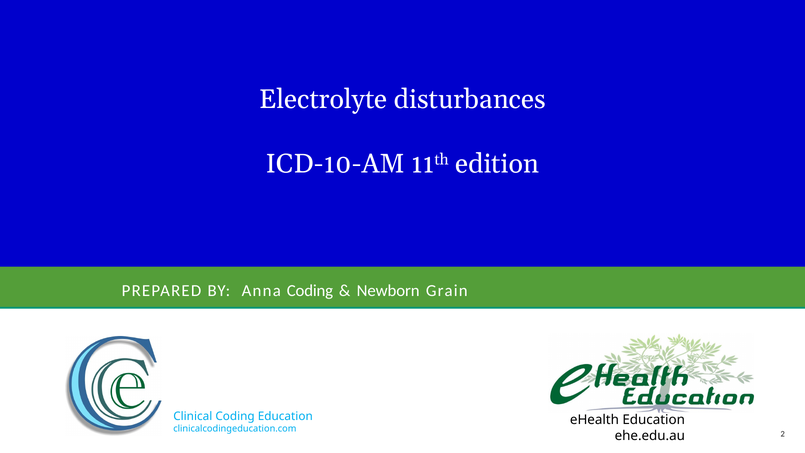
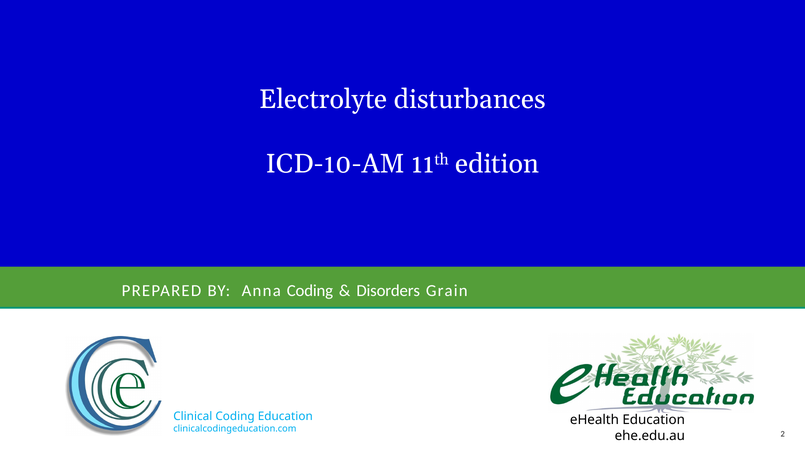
Newborn: Newborn -> Disorders (388, 290)
